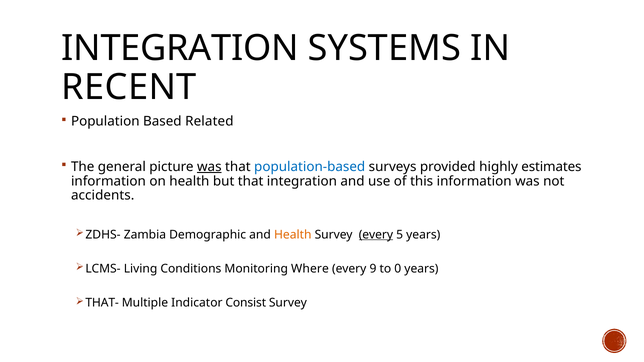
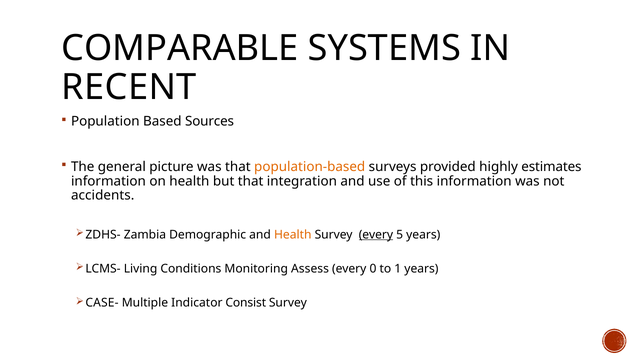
INTEGRATION: INTEGRATION -> COMPARABLE (180, 48)
Related: Related -> Sources (210, 122)
was underline: present -> none (209, 167)
population-based colour: blue -> orange (310, 167)
Where: Where -> Assess (310, 269)
9: 9 -> 0 (373, 269)
0: 0 -> 1 (398, 269)
THAT-: THAT- -> CASE- (102, 303)
